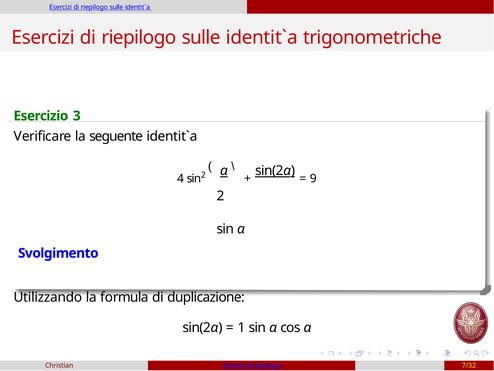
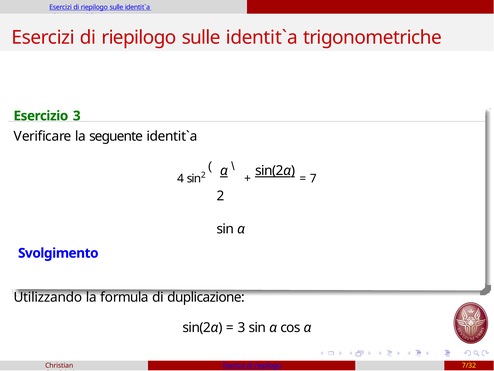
9: 9 -> 7 (313, 179)
1: 1 -> 3 (241, 328)
